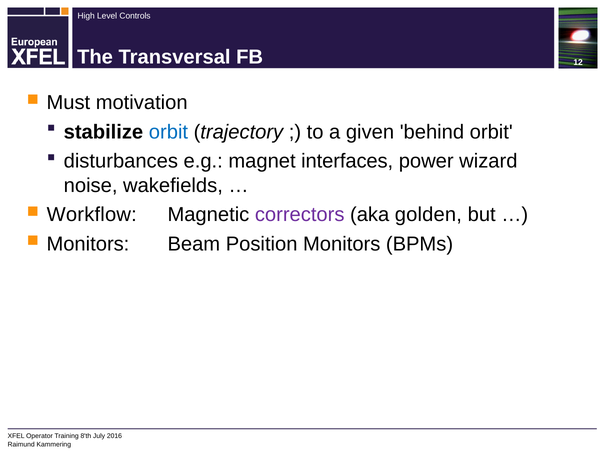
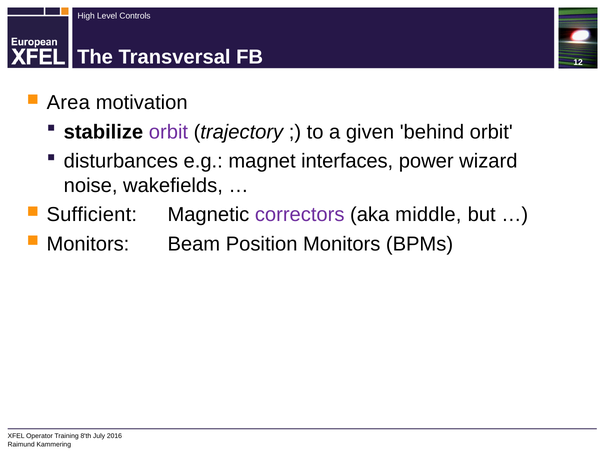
Must: Must -> Area (68, 103)
orbit colour: blue -> purple (168, 132)
Workflow: Workflow -> Sufficient (92, 215)
golden: golden -> middle (428, 215)
